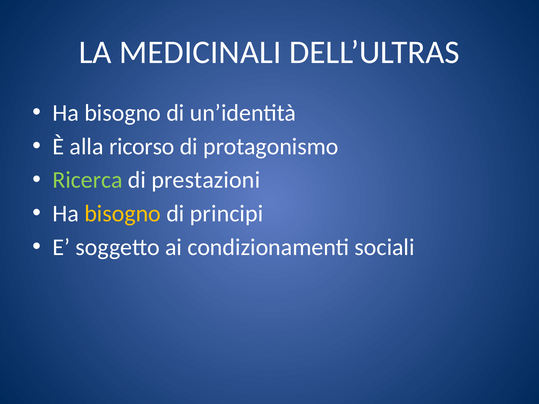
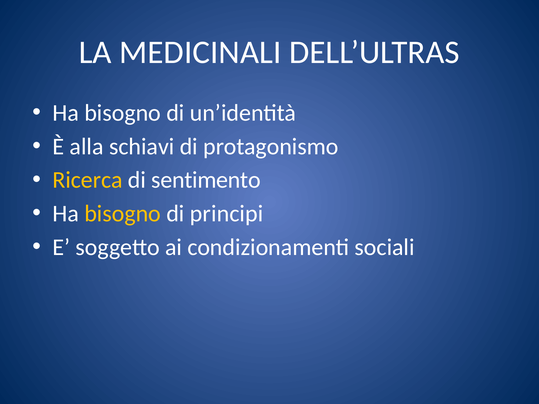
ricorso: ricorso -> schiavi (142, 147)
Ricerca colour: light green -> yellow (88, 180)
prestazioni: prestazioni -> sentimento (206, 180)
